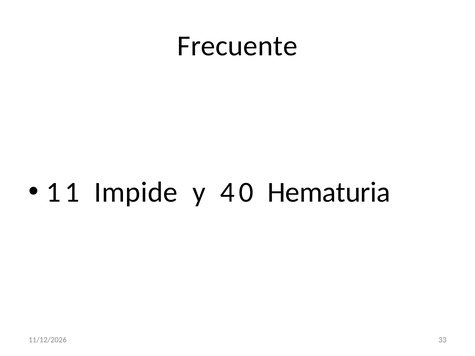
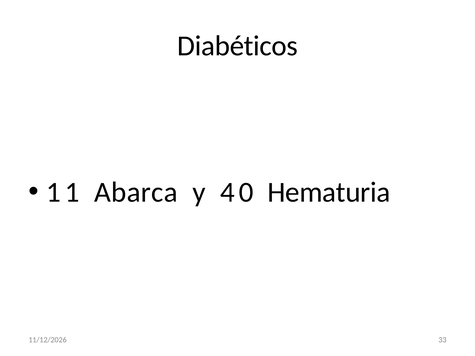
Frecuente: Frecuente -> Diabéticos (238, 46)
Impide: Impide -> Abarca (136, 192)
